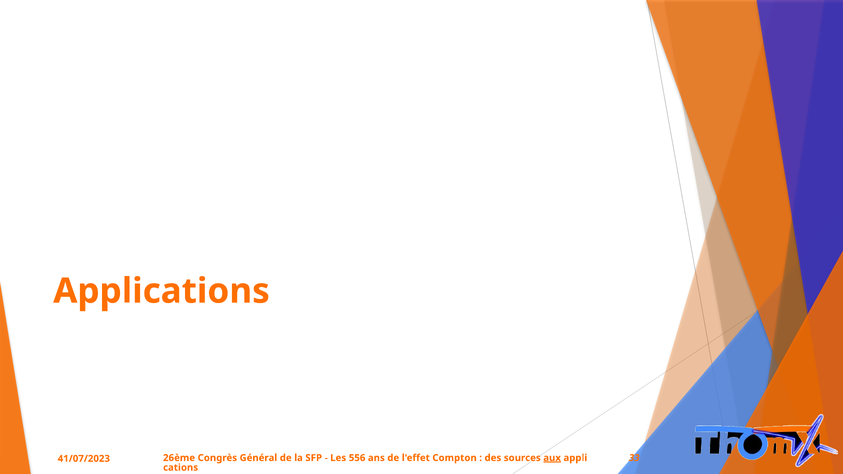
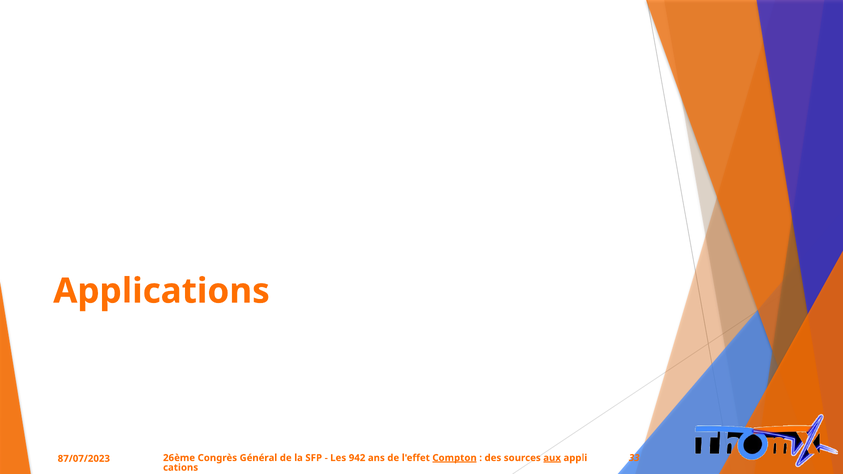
556: 556 -> 942 (357, 458)
Compton underline: none -> present (455, 458)
41/07/2023: 41/07/2023 -> 87/07/2023 (84, 459)
